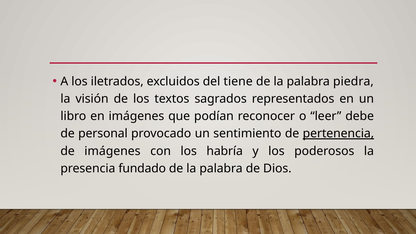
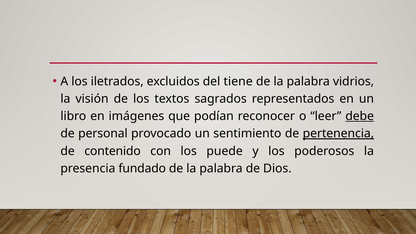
piedra: piedra -> vidrios (353, 81)
debe underline: none -> present (360, 116)
de imágenes: imágenes -> contenido (113, 151)
habría: habría -> puede (225, 151)
